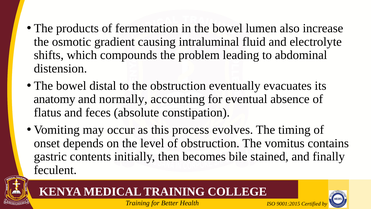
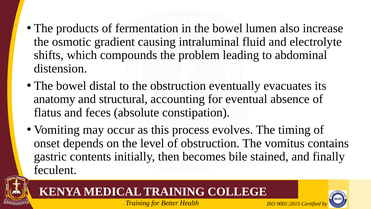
normally: normally -> structural (123, 99)
